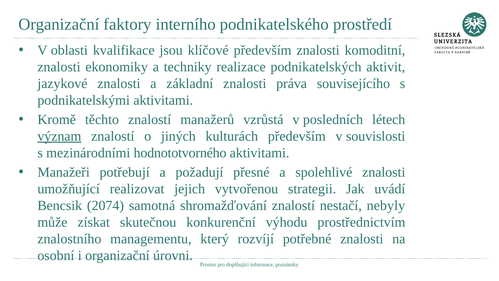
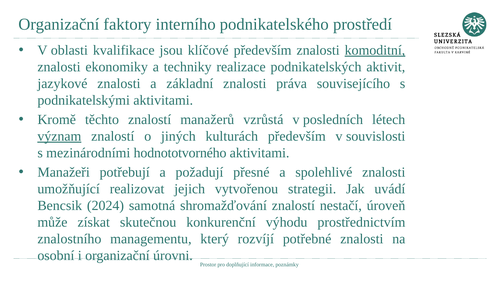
komoditní underline: none -> present (375, 50)
2074: 2074 -> 2024 (106, 205)
nebyly: nebyly -> úroveň (386, 205)
